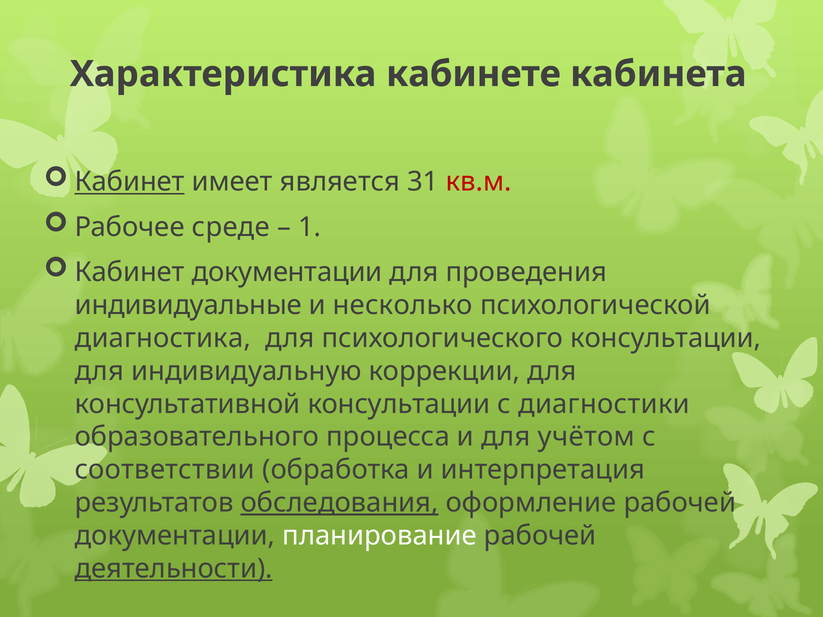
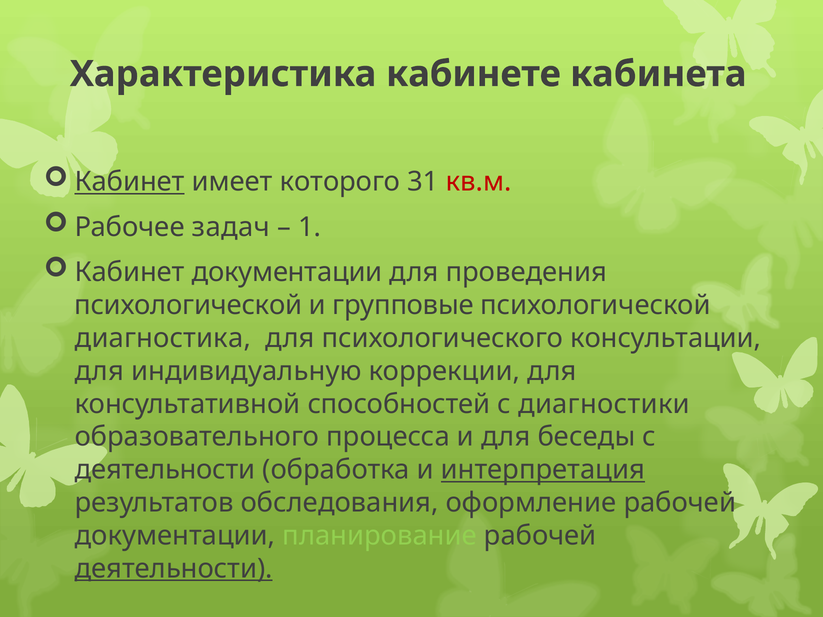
является: является -> которого (340, 182)
среде: среде -> задач (231, 227)
индивидуальные: индивидуальные -> психологической (188, 305)
несколько: несколько -> групповые (403, 305)
консультативной консультации: консультации -> способностей (399, 404)
учётом: учётом -> беседы (586, 437)
соответствии: соответствии -> деятельности (165, 470)
интерпретация underline: none -> present (543, 470)
обследования underline: present -> none (340, 503)
планирование colour: white -> light green (380, 536)
